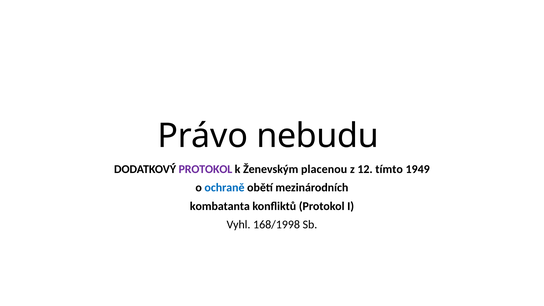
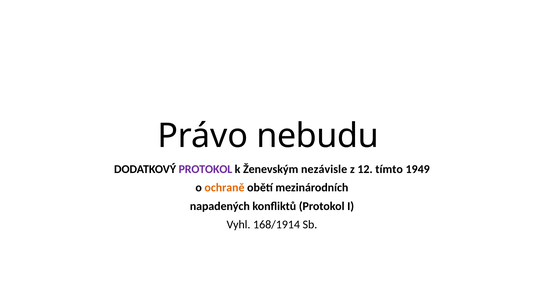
placenou: placenou -> nezávisle (324, 169)
ochraně colour: blue -> orange (224, 188)
kombatanta: kombatanta -> napadených (220, 206)
168/1998: 168/1998 -> 168/1914 (277, 225)
